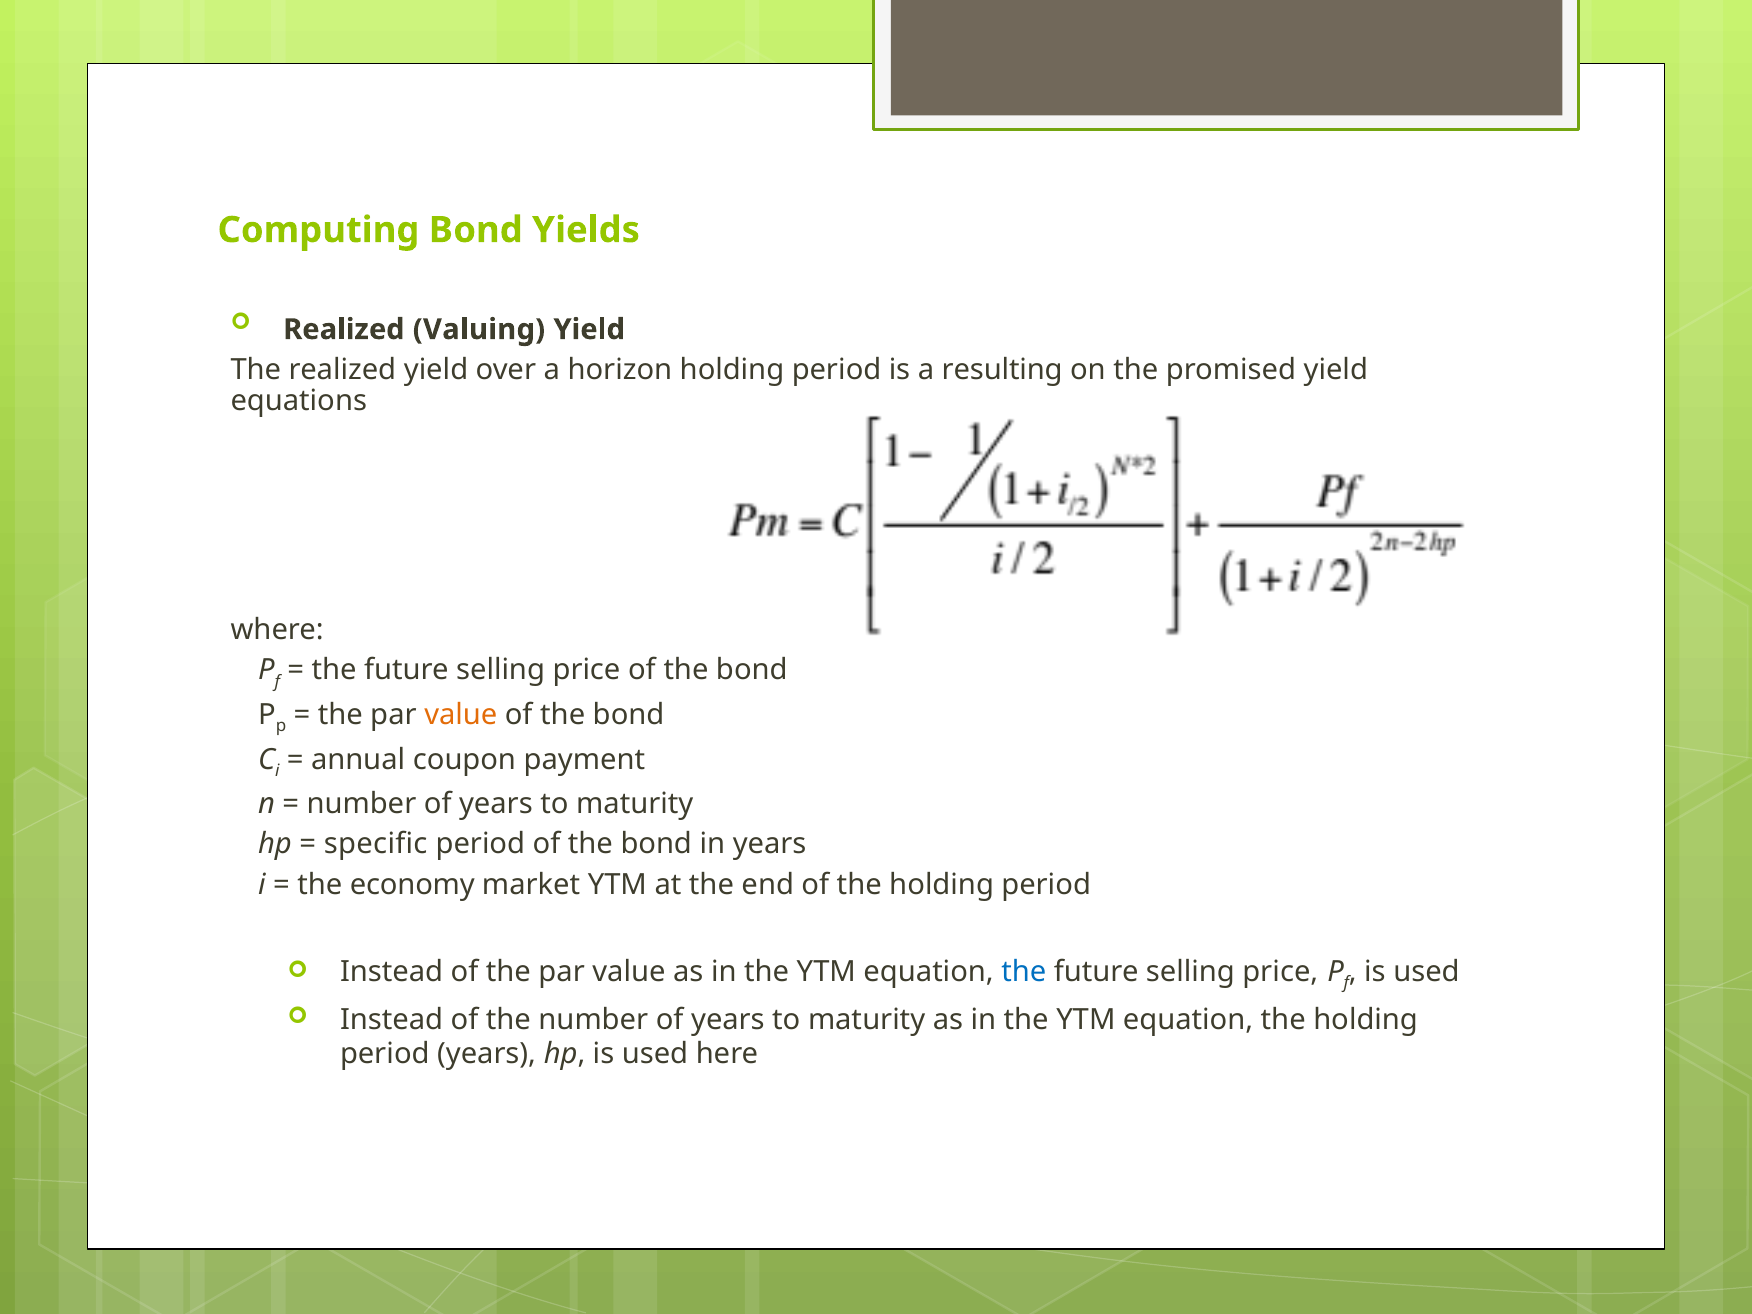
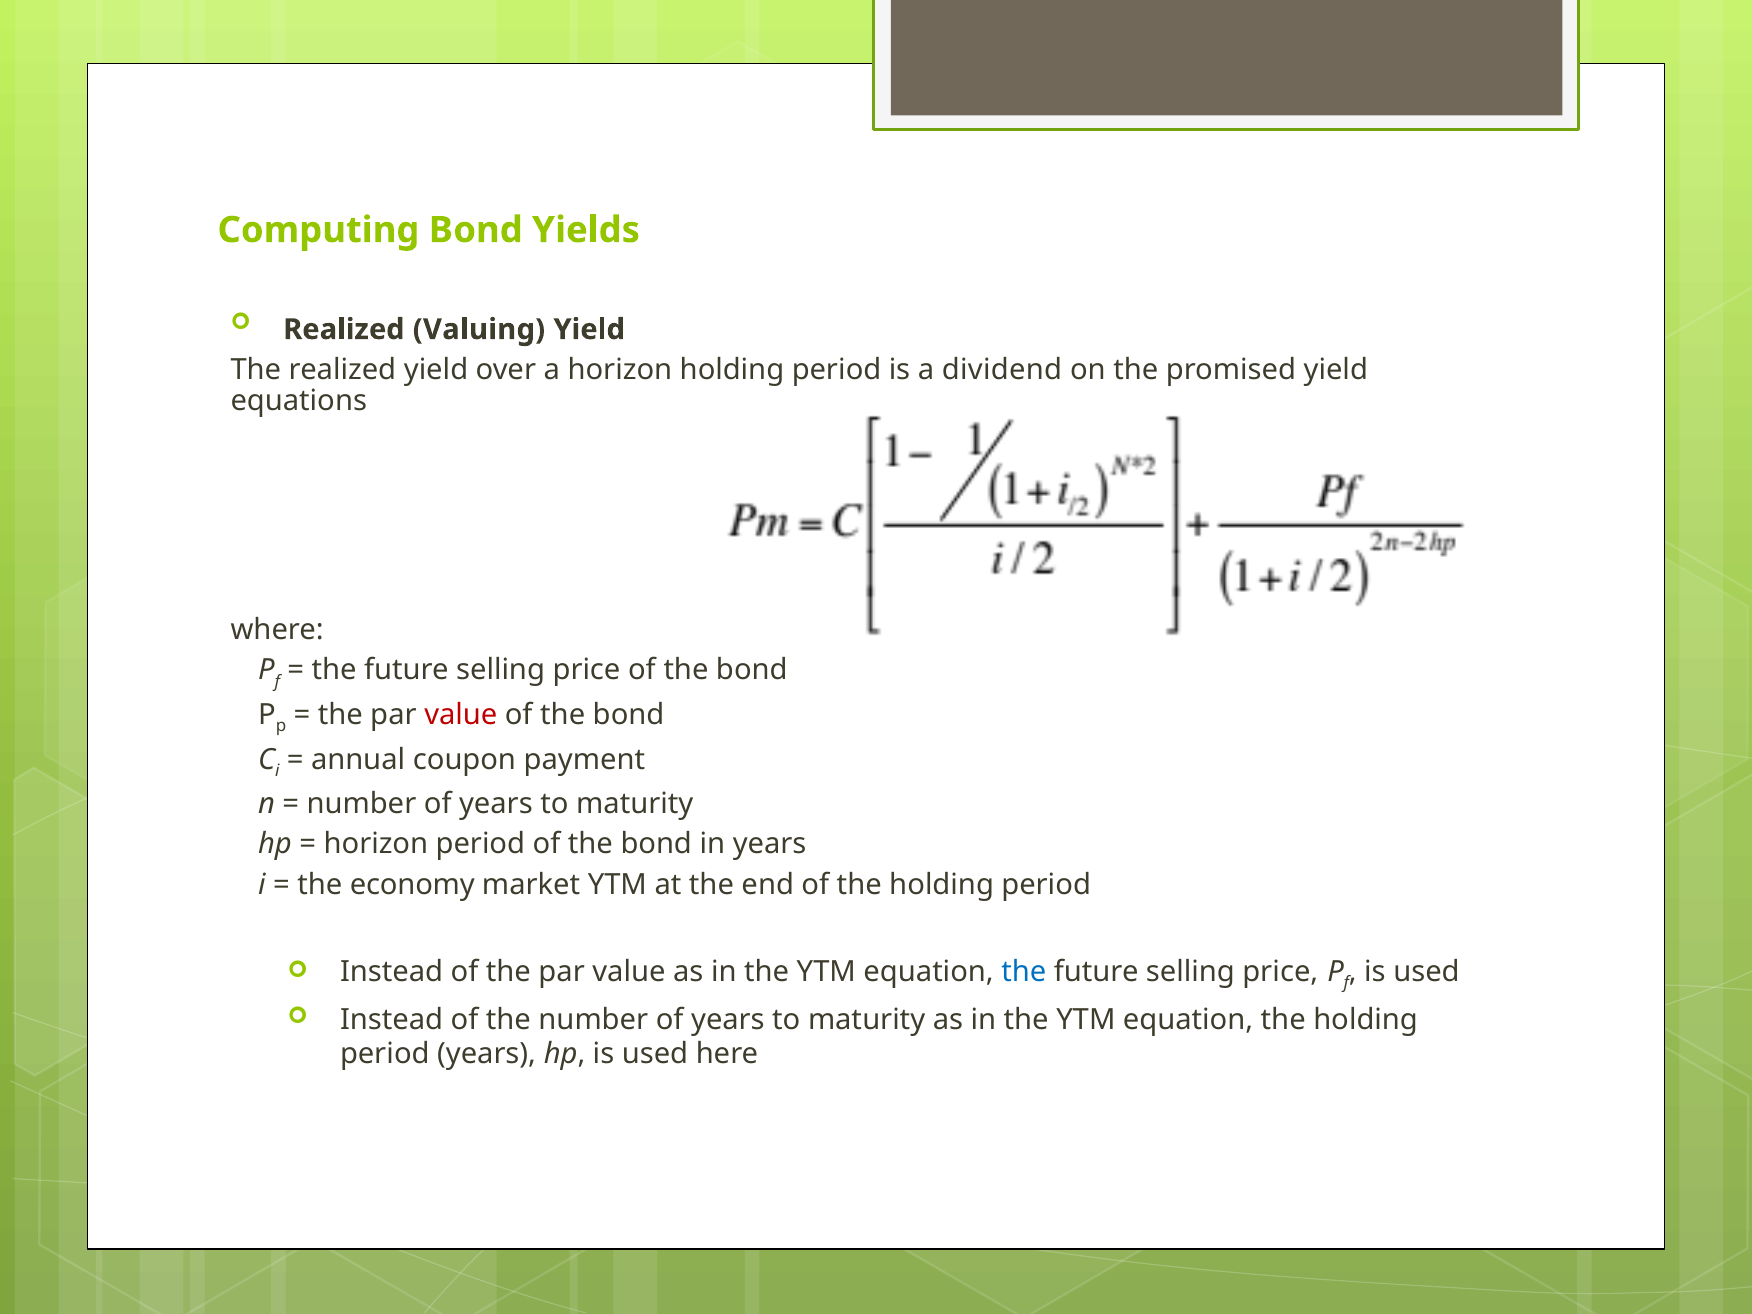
resulting: resulting -> dividend (1002, 370)
value colour: orange -> red (461, 715)
specific: specific -> horizon (376, 844)
